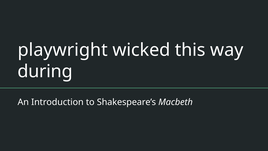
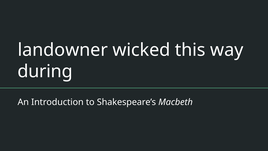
playwright: playwright -> landowner (63, 50)
